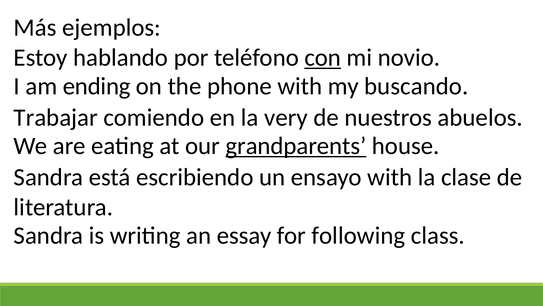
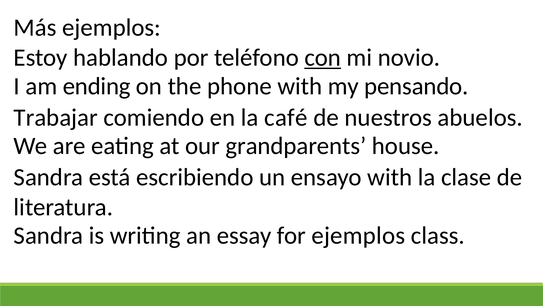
buscando: buscando -> pensando (416, 86)
very: very -> café (286, 117)
grandparents underline: present -> none (296, 146)
for following: following -> ejemplos (358, 235)
